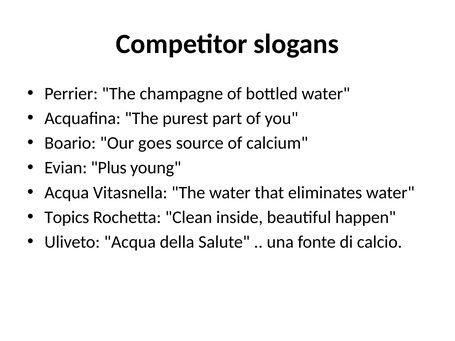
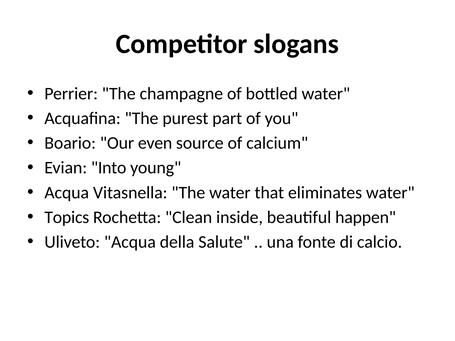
goes: goes -> even (155, 143)
Plus: Plus -> Into (109, 168)
